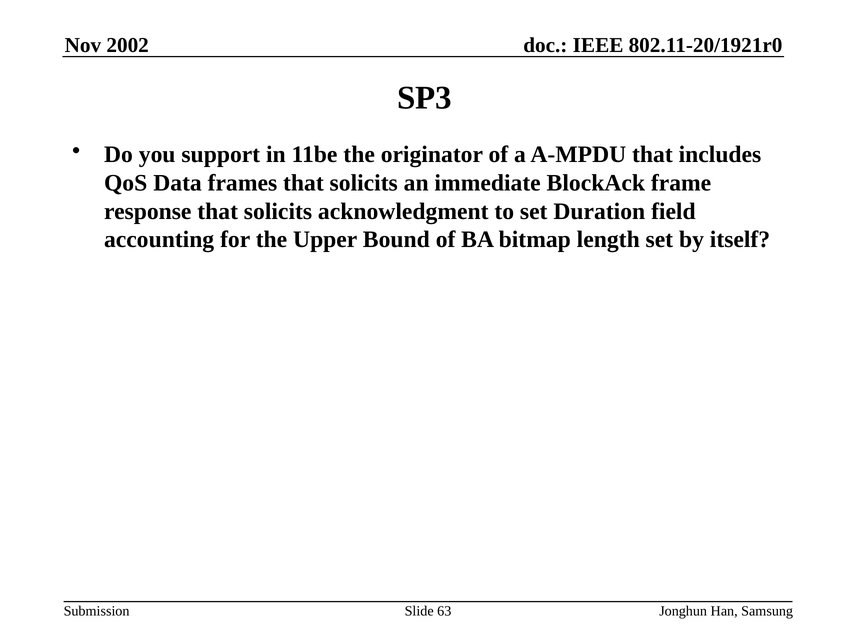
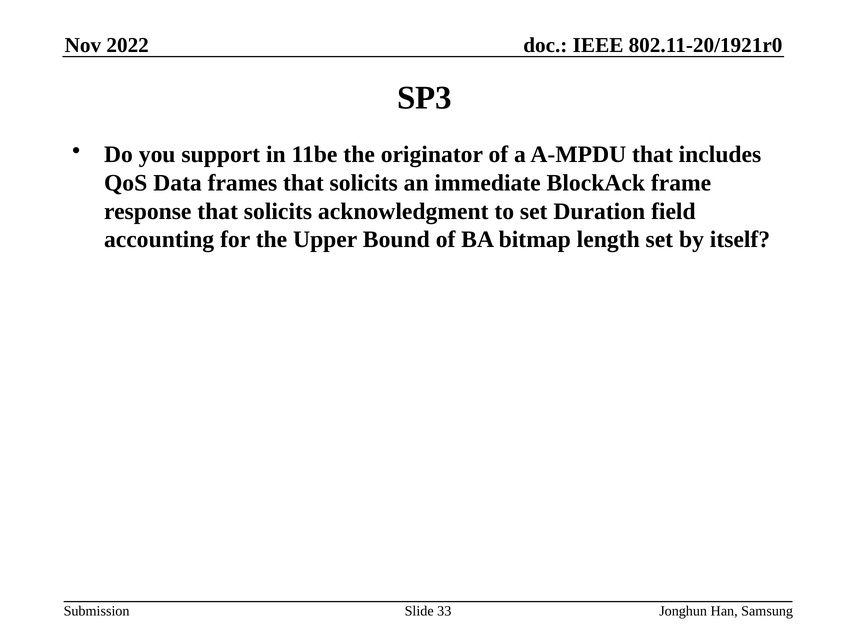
2002: 2002 -> 2022 (128, 45)
63: 63 -> 33 (444, 611)
